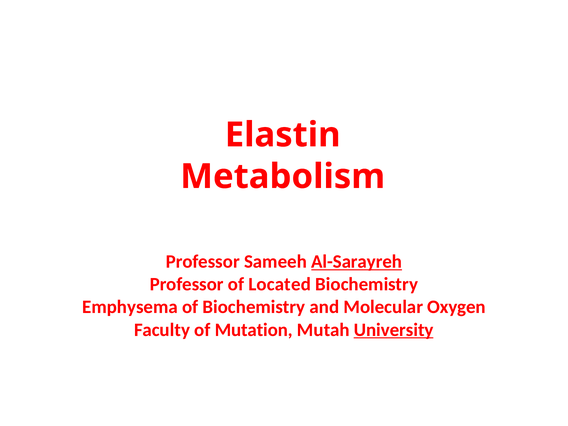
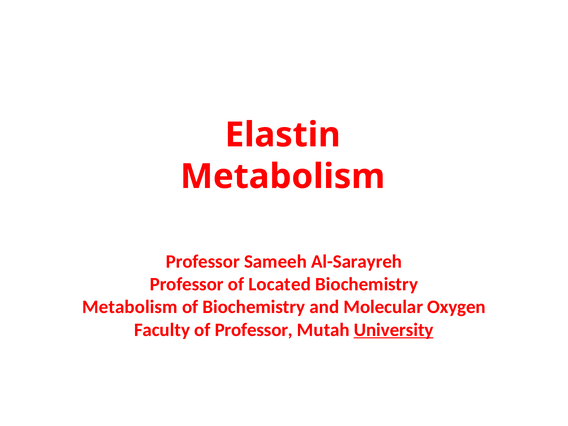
Al-Sarayreh underline: present -> none (357, 262)
Emphysema: Emphysema -> Metabolism (130, 307)
of Mutation: Mutation -> Professor (254, 330)
